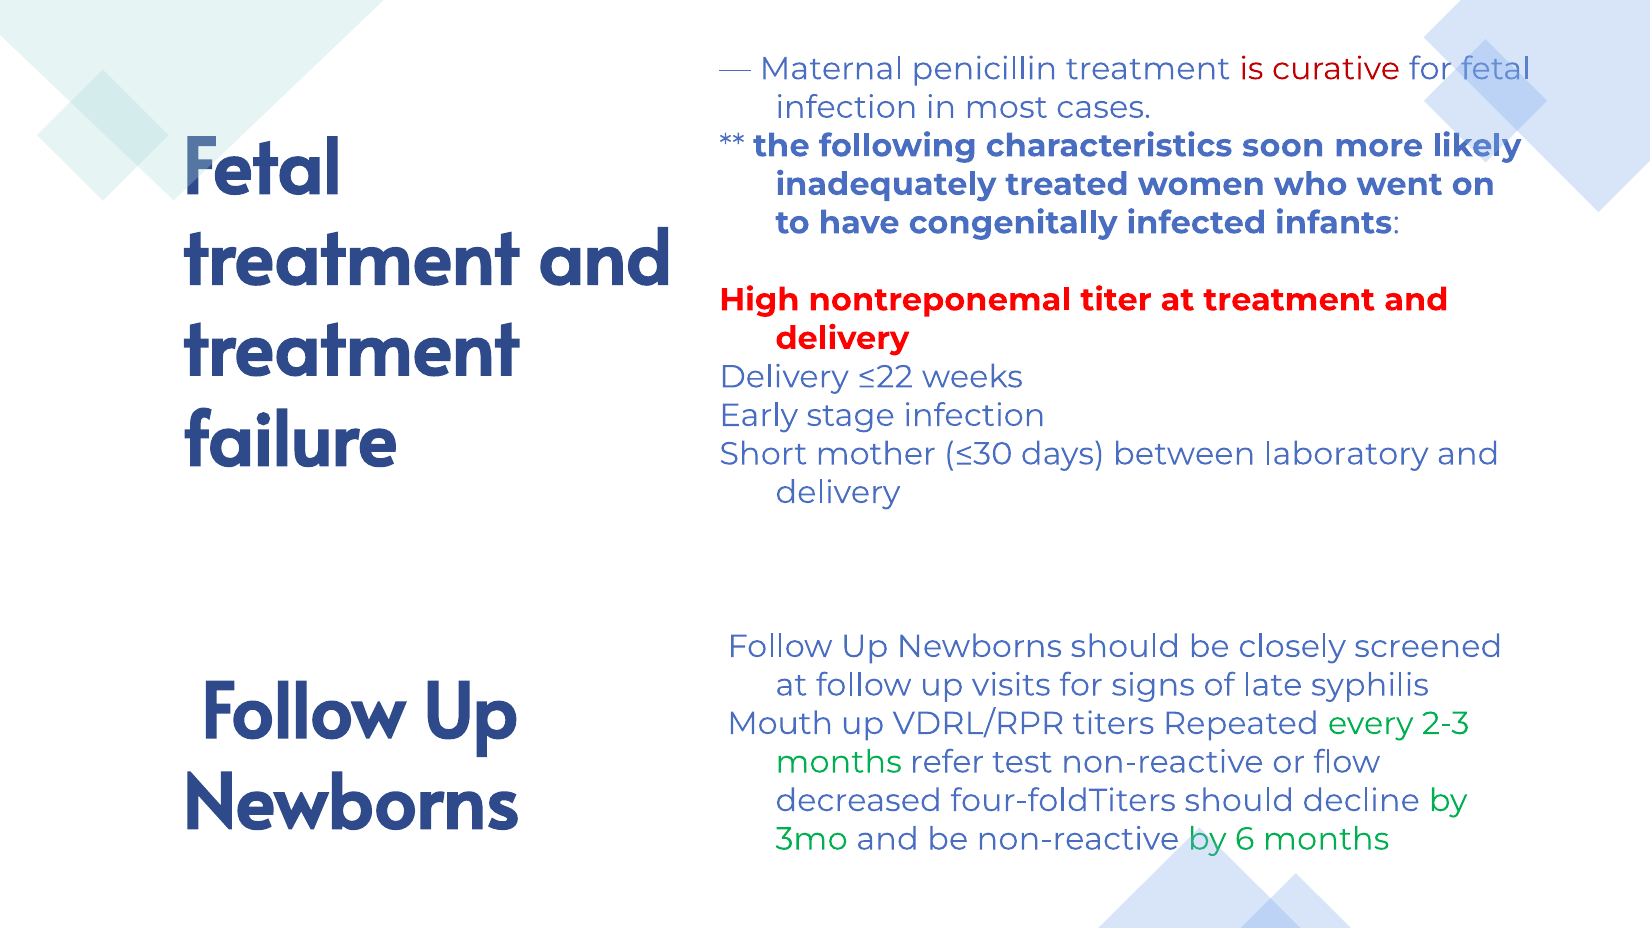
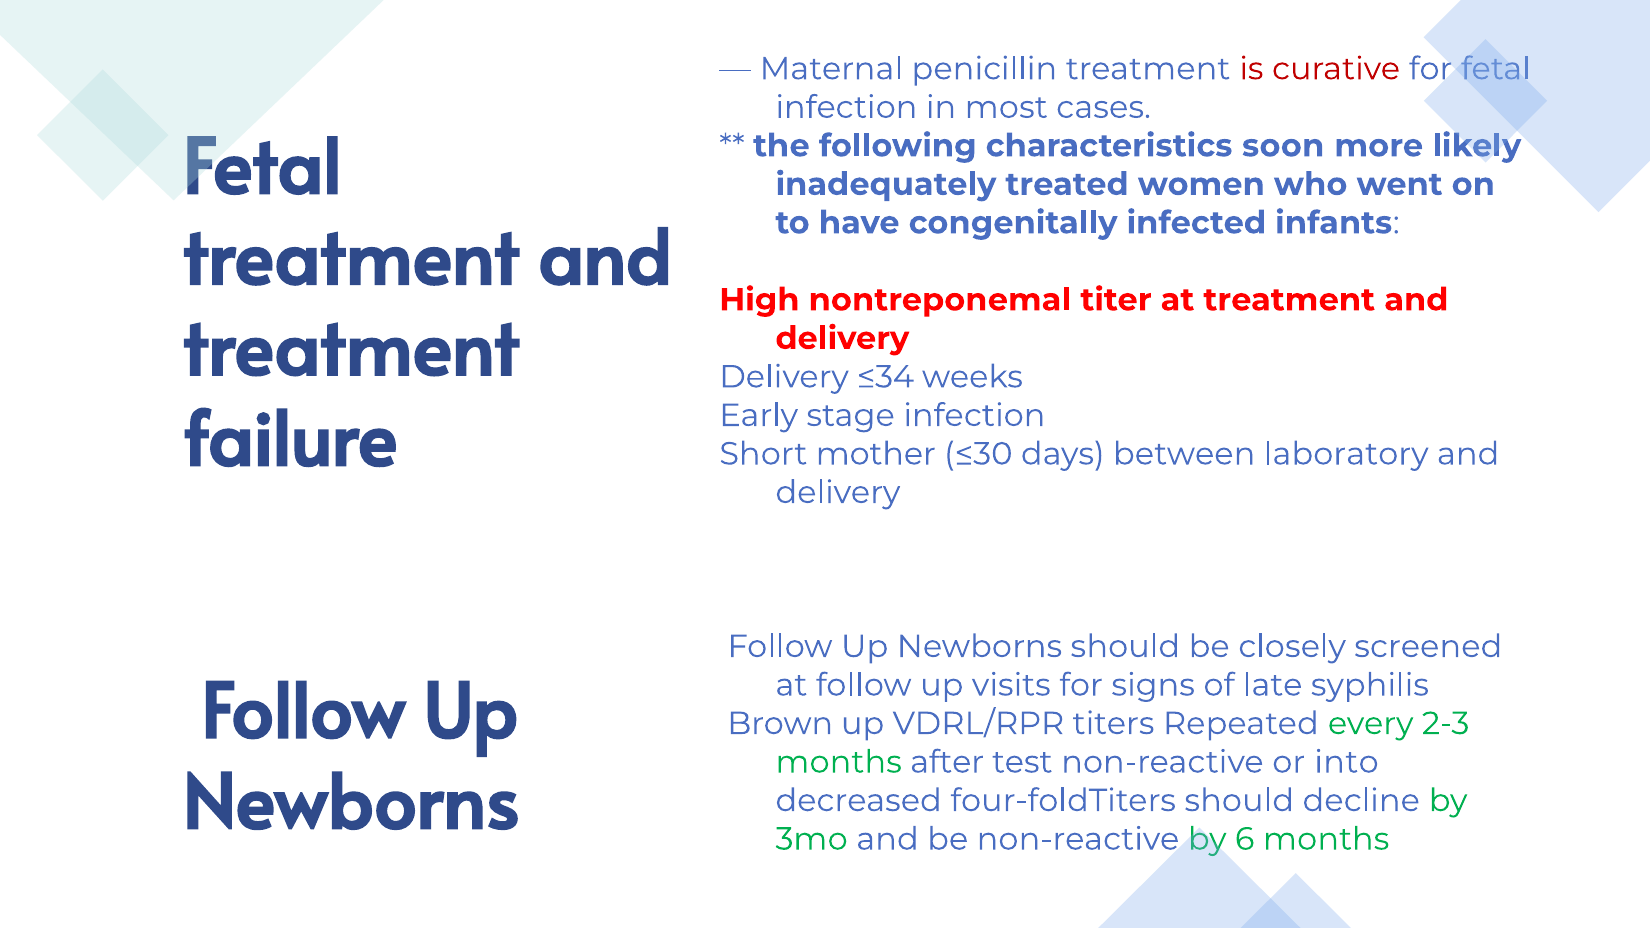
≤22: ≤22 -> ≤34 (886, 377)
Mouth: Mouth -> Brown (780, 724)
refer: refer -> after (947, 762)
flow: flow -> into (1347, 762)
